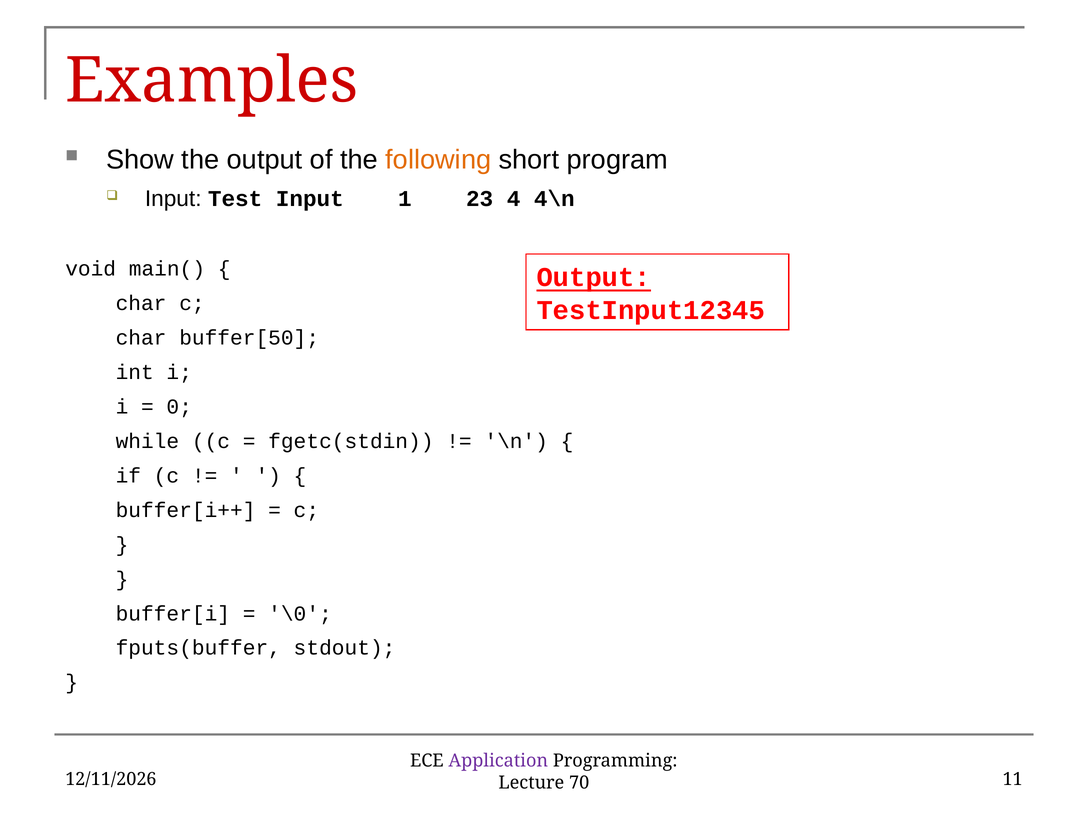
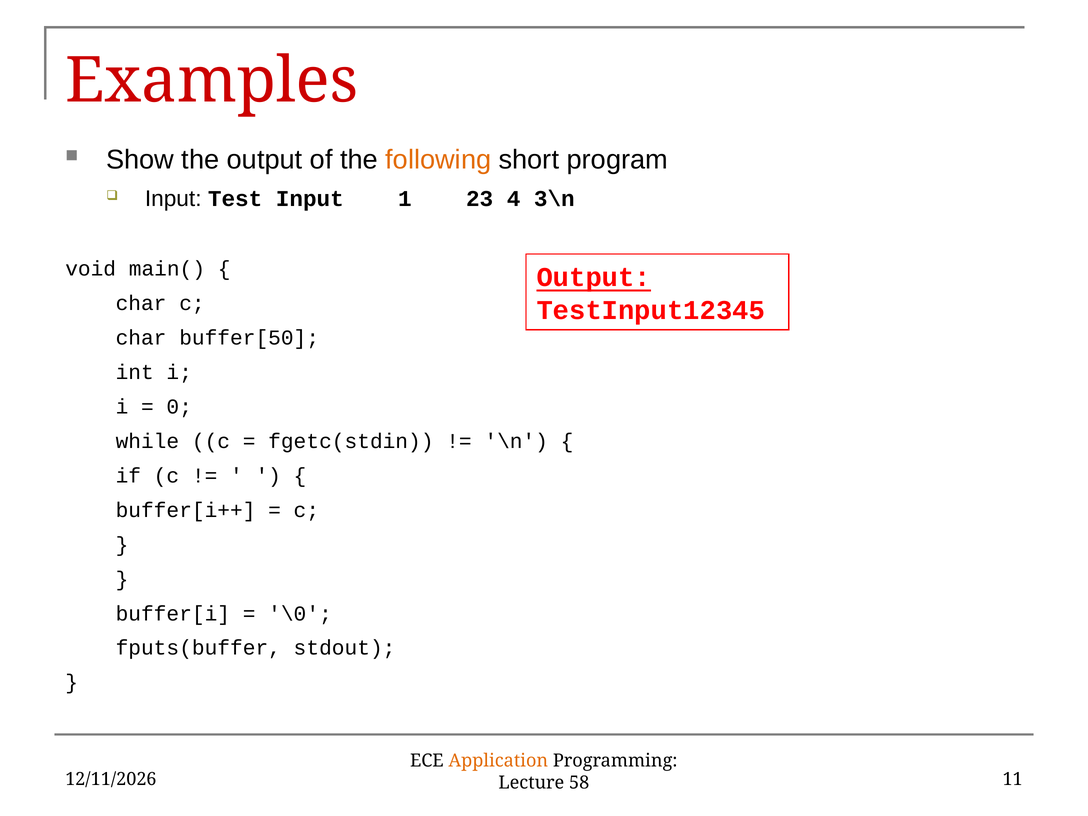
4\n: 4\n -> 3\n (554, 199)
Application colour: purple -> orange (498, 761)
70: 70 -> 58 (579, 783)
